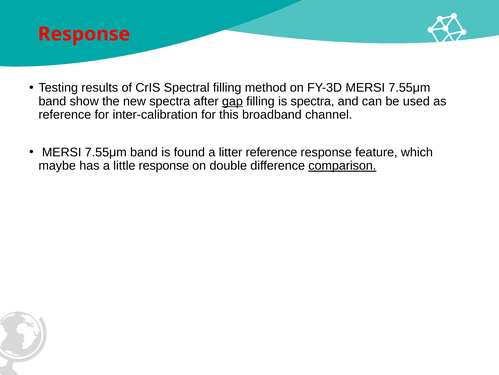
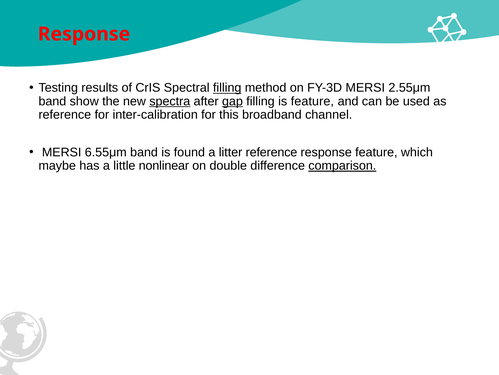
filling underline: none -> present (227, 88)
FY-3D MERSI 7.55μm: 7.55μm -> 2.55μm (409, 88)
spectra underline: none -> present (170, 101)
is spectra: spectra -> feature (312, 101)
7.55μm: 7.55μm -> 6.55μm (106, 152)
little response: response -> nonlinear (164, 165)
